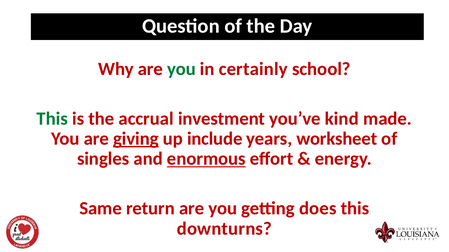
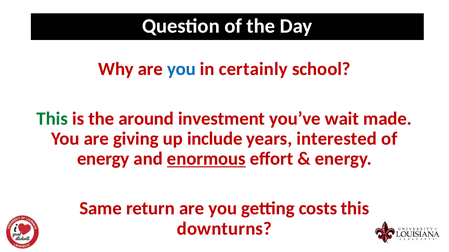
you colour: green -> blue (181, 69)
accrual: accrual -> around (146, 119)
kind: kind -> wait (342, 119)
giving underline: present -> none (136, 139)
worksheet: worksheet -> interested (337, 139)
singles: singles -> energy (103, 159)
does: does -> costs (318, 209)
